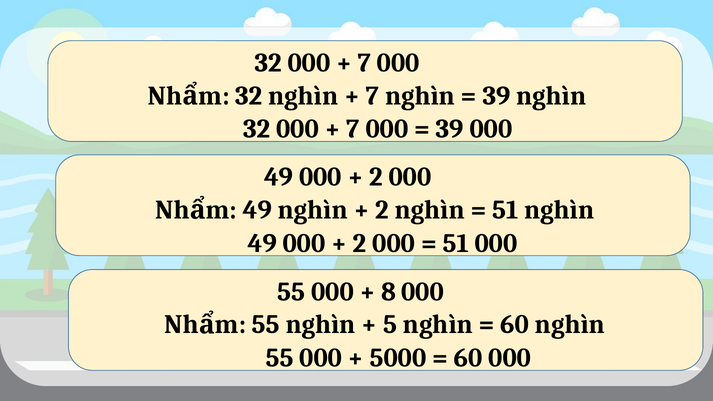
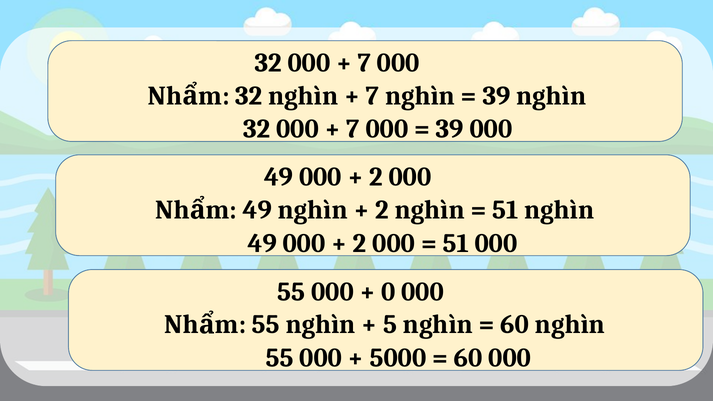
8: 8 -> 0 (388, 292)
